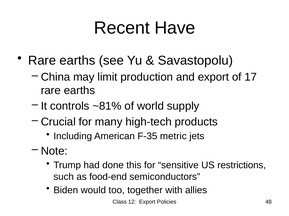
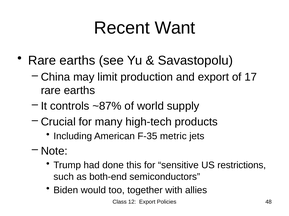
Have: Have -> Want (175, 28)
~81%: ~81% -> ~87% (107, 106)
food-end: food-end -> both-end (108, 177)
